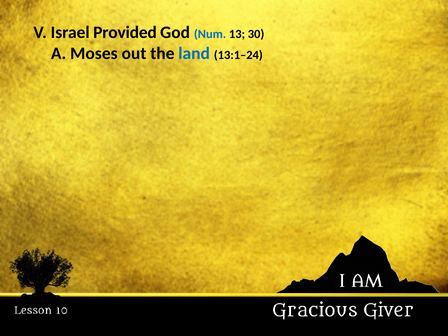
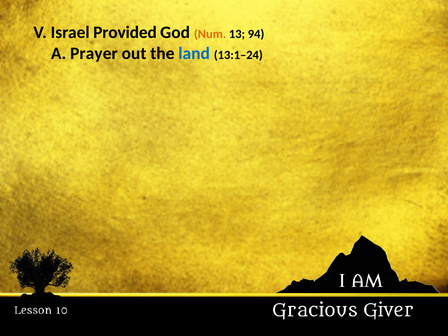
Num colour: blue -> orange (210, 34)
30: 30 -> 94 (256, 34)
Moses: Moses -> Prayer (94, 53)
